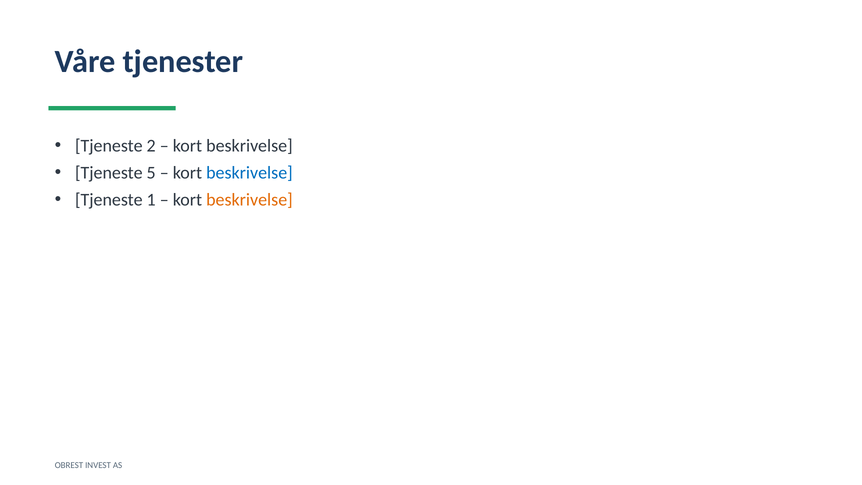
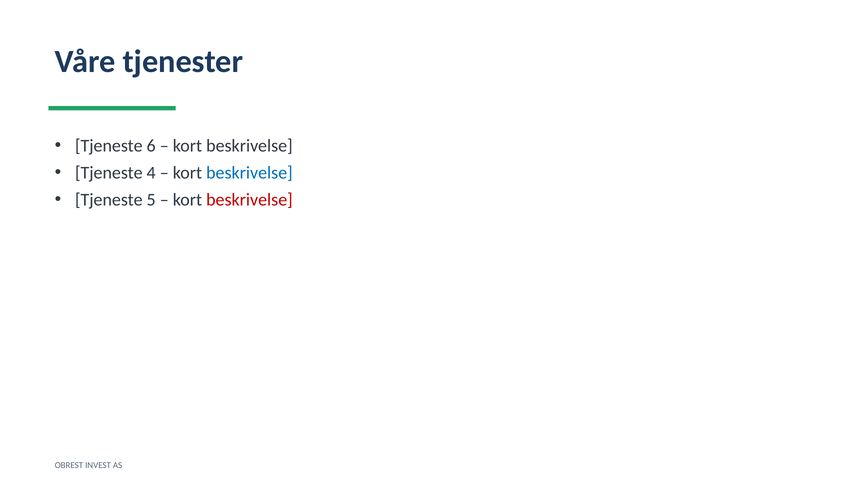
2: 2 -> 6 (151, 146)
5: 5 -> 4 (151, 173)
1: 1 -> 5 (151, 200)
beskrivelse colour: orange -> red (249, 200)
